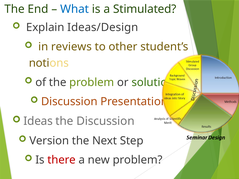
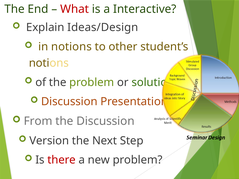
What colour: blue -> red (75, 9)
Stimulated: Stimulated -> Interactive (145, 9)
in reviews: reviews -> notions (71, 47)
Ideas: Ideas -> From (38, 121)
